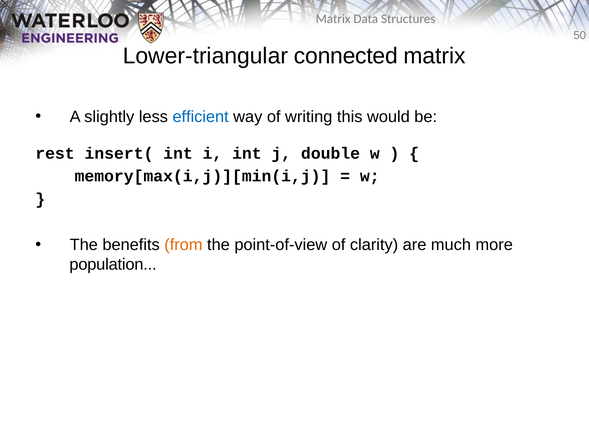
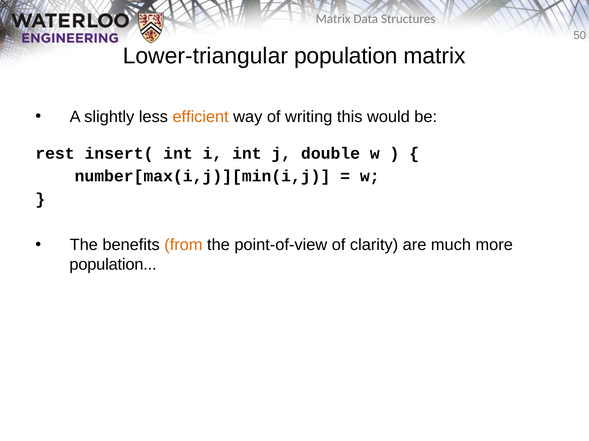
Lower-triangular connected: connected -> population (346, 56)
efficient colour: blue -> orange (201, 117)
memory[max(i,j)][min(i,j: memory[max(i,j)][min(i,j -> number[max(i,j)][min(i,j (202, 177)
